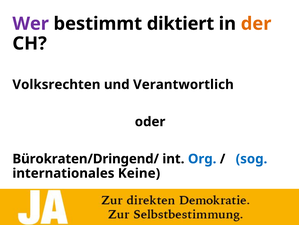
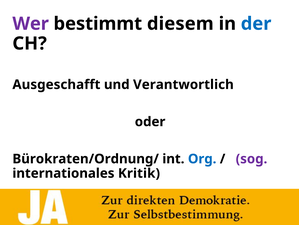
diktiert: diktiert -> diesem (180, 24)
der colour: orange -> blue (256, 24)
Volksrechten: Volksrechten -> Ausgeschafft (56, 84)
Bürokraten/Dringend/: Bürokraten/Dringend/ -> Bürokraten/Ordnung/ (86, 158)
sog colour: blue -> purple (252, 158)
Keine: Keine -> Kritik (139, 173)
